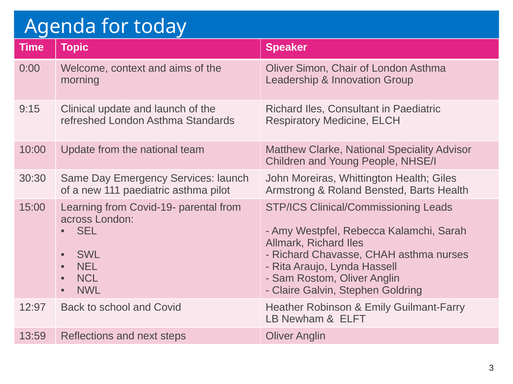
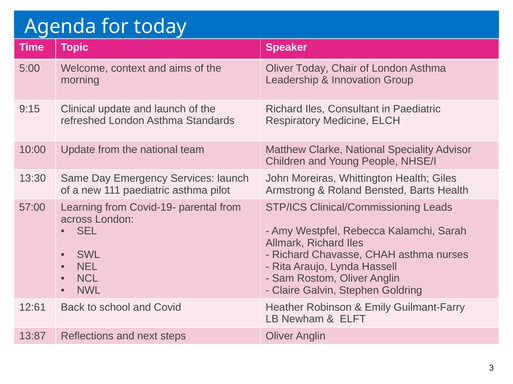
0:00: 0:00 -> 5:00 (30, 68)
Oliver Simon: Simon -> Today (312, 68)
30:30: 30:30 -> 13:30 (33, 179)
15:00: 15:00 -> 57:00 (32, 208)
12:97: 12:97 -> 12:61 (33, 308)
13:59: 13:59 -> 13:87 (33, 337)
